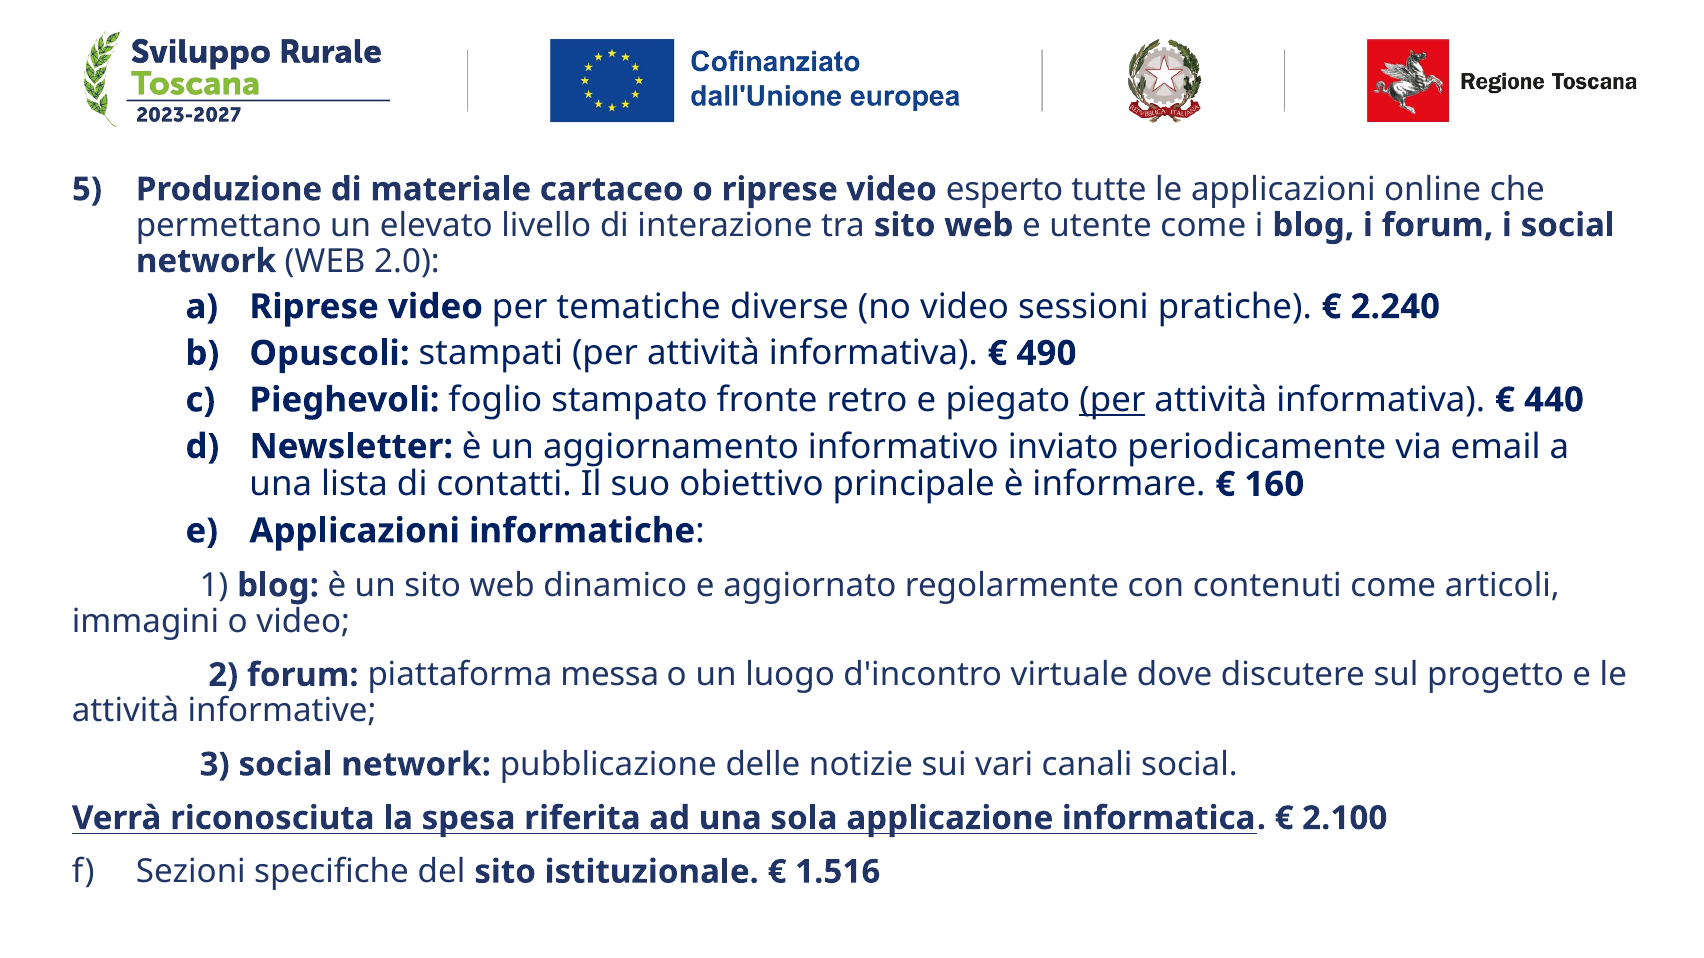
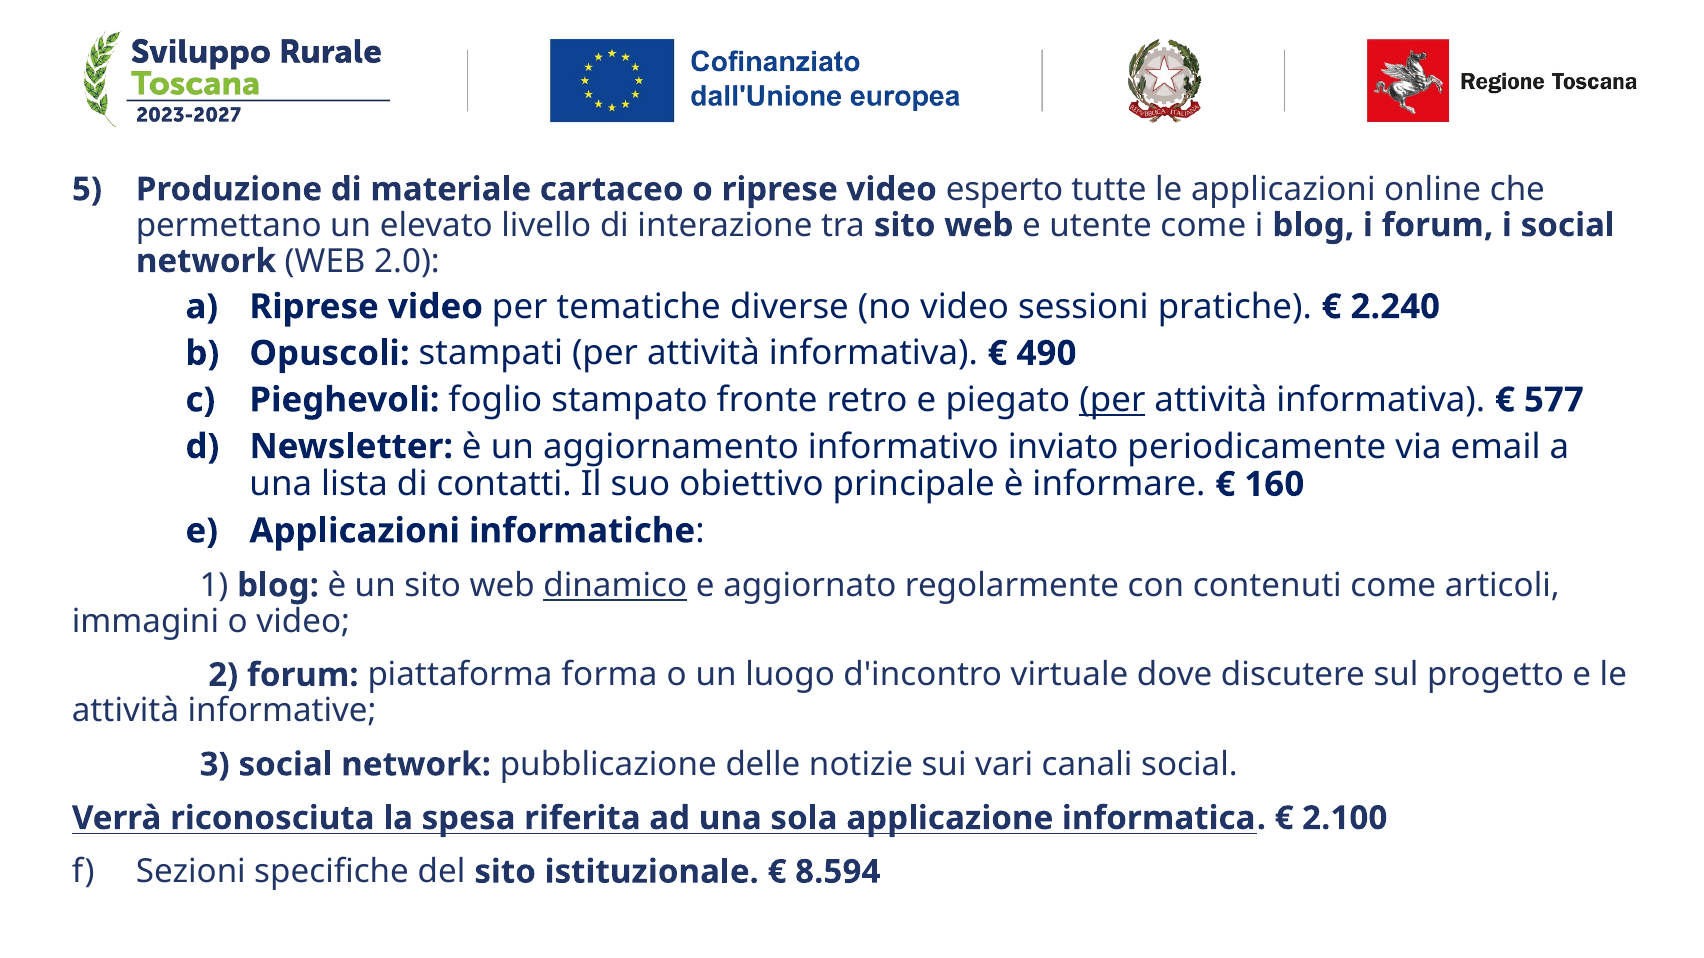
440: 440 -> 577 (1554, 400)
dinamico underline: none -> present (615, 586)
messa: messa -> forma (609, 675)
1.516: 1.516 -> 8.594 (838, 872)
